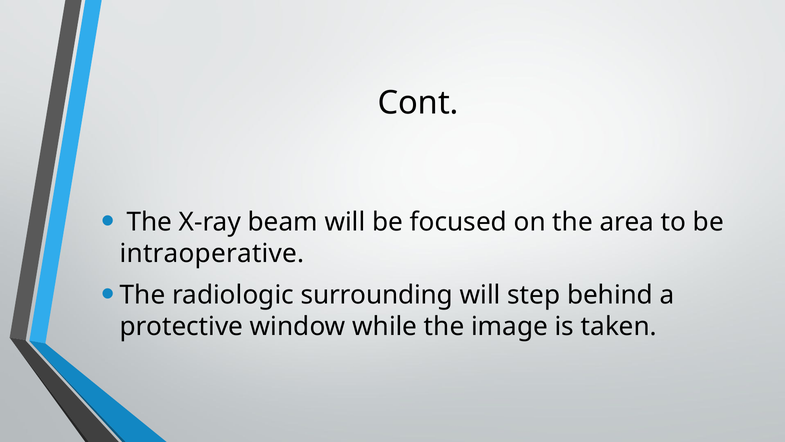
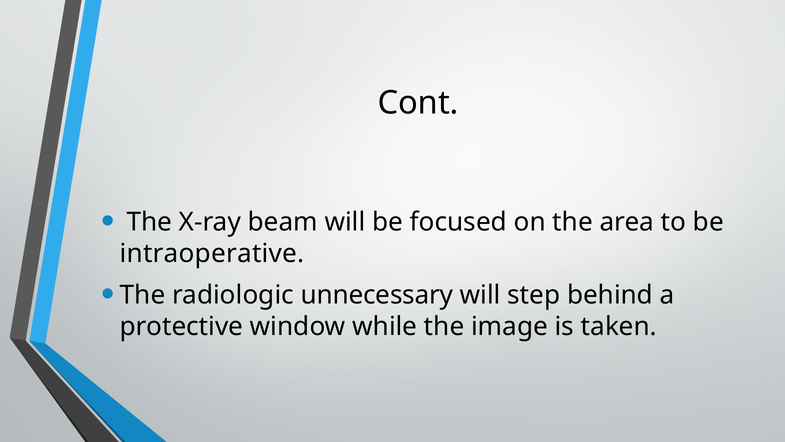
surrounding: surrounding -> unnecessary (377, 295)
